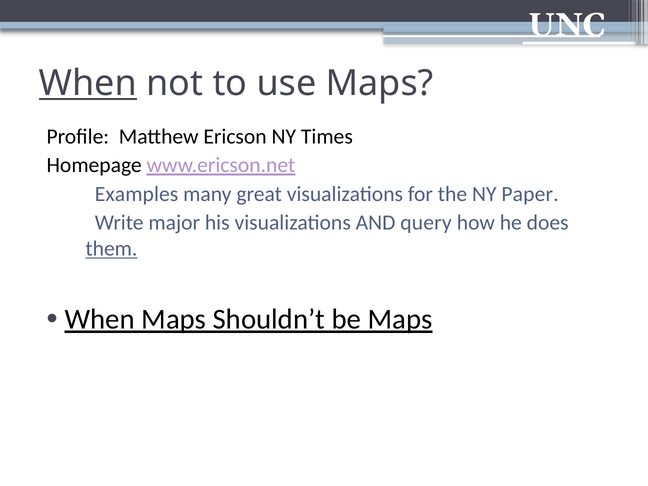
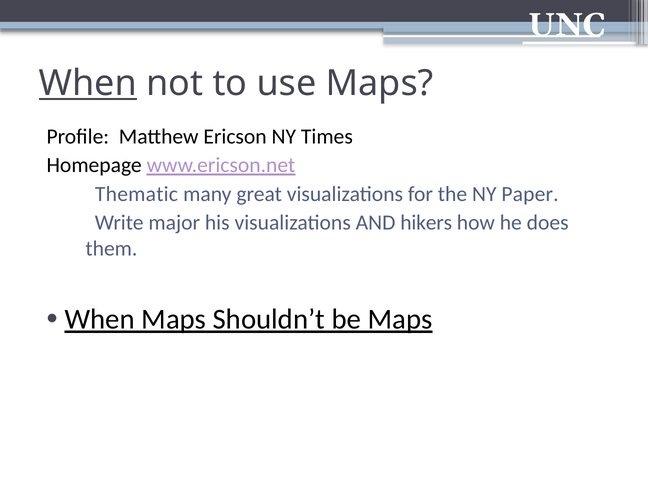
Examples: Examples -> Thematic (136, 194)
query: query -> hikers (426, 223)
them underline: present -> none (111, 249)
